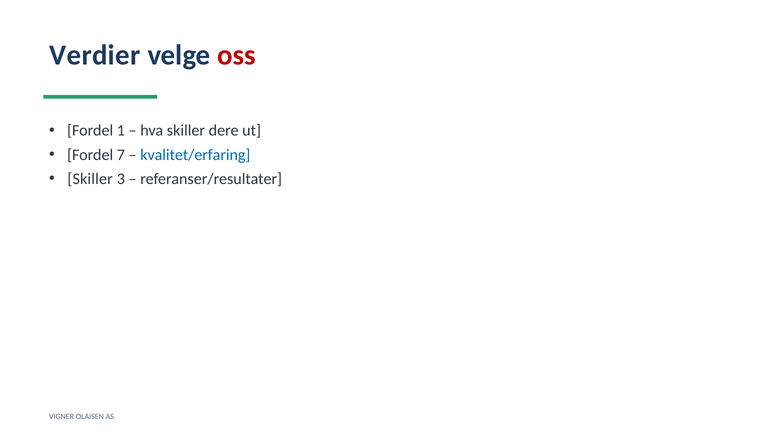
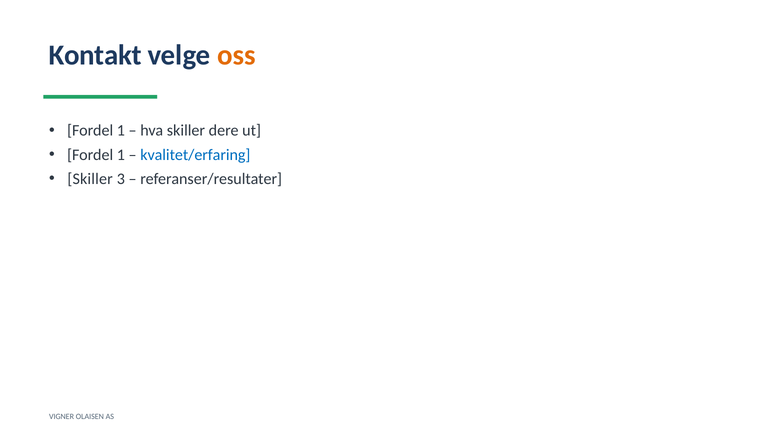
Verdier: Verdier -> Kontakt (95, 55)
oss colour: red -> orange (236, 55)
7: 7 -> 1 (121, 155)
